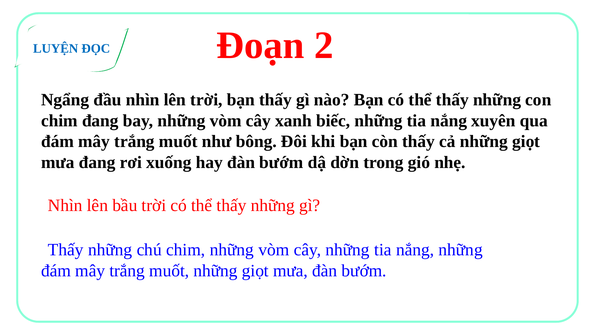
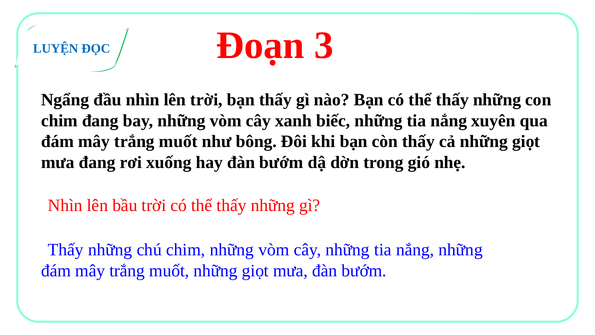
2: 2 -> 3 (324, 45)
